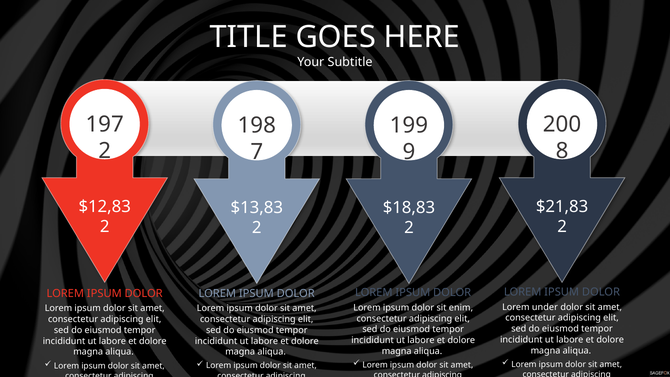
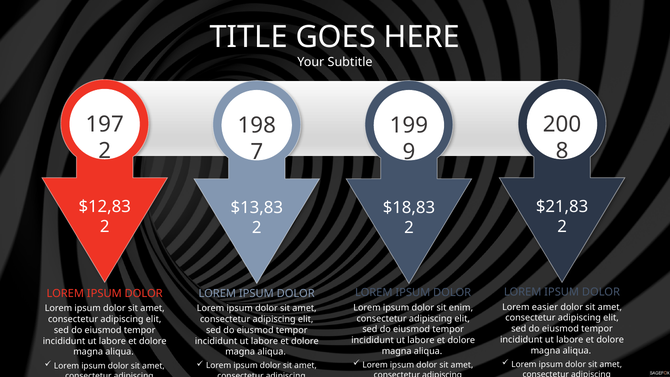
under: under -> easier (545, 307)
